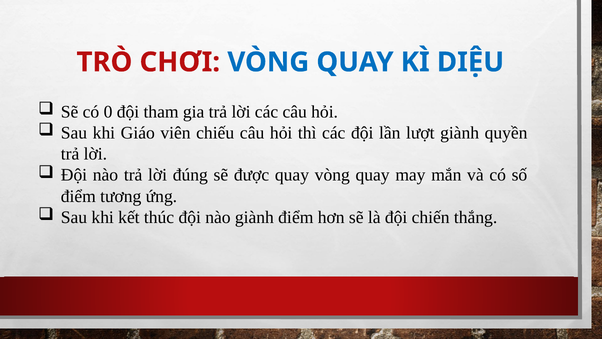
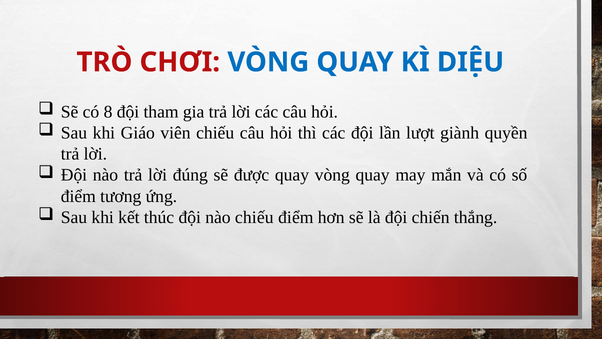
0: 0 -> 8 (108, 112)
nào giành: giành -> chiếu (254, 217)
